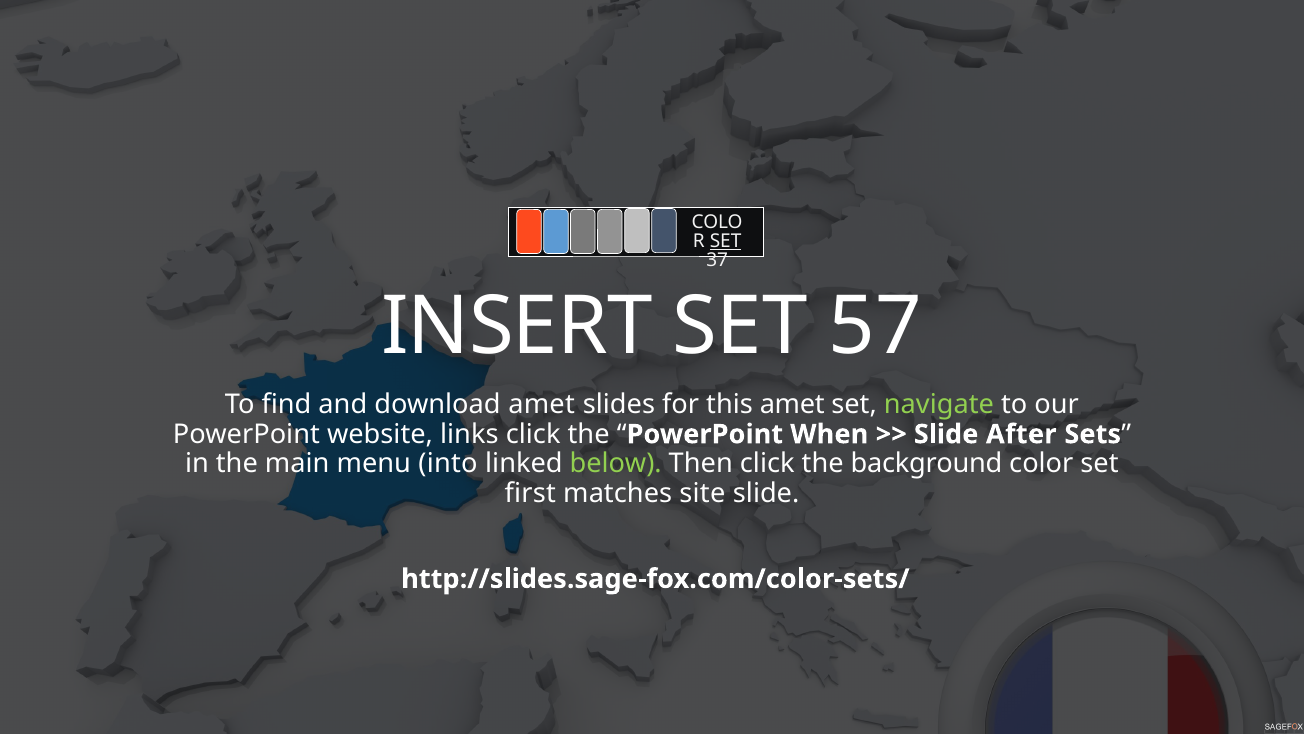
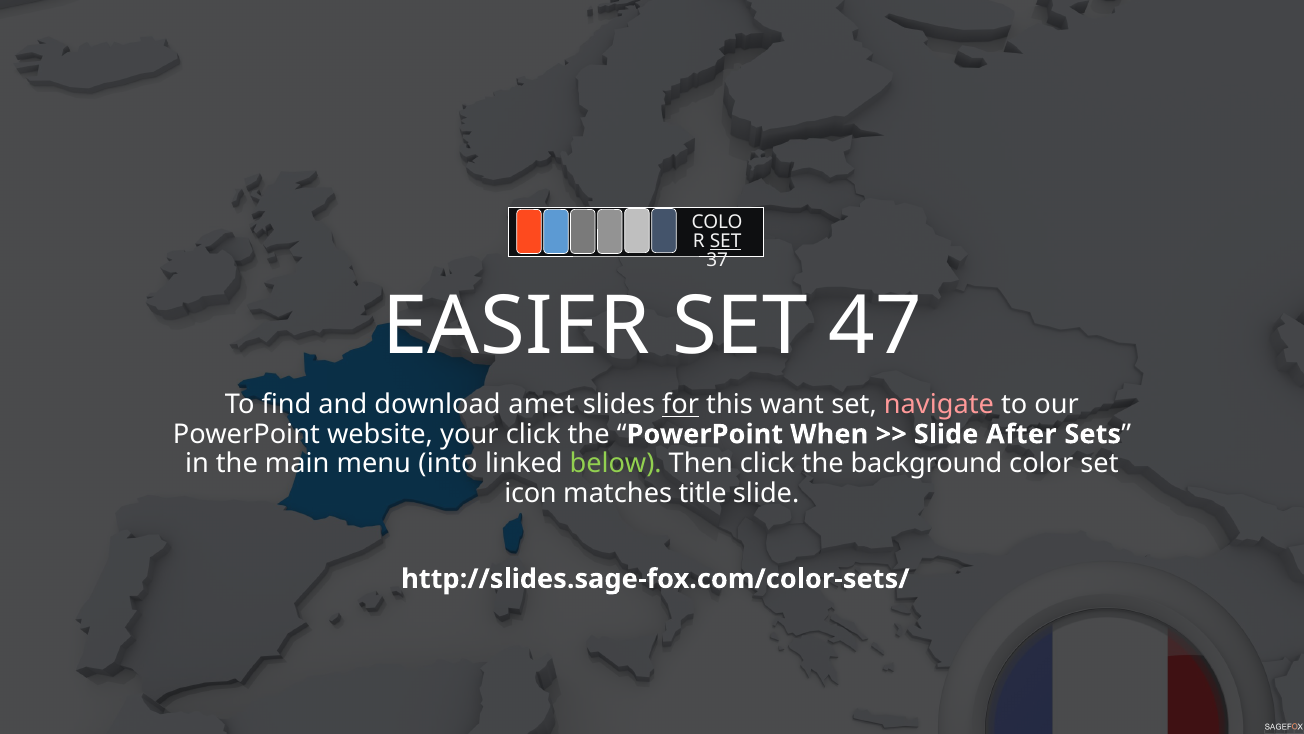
INSERT: INSERT -> EASIER (516, 326)
57: 57 -> 47 (875, 326)
for underline: none -> present (681, 405)
this amet: amet -> want (792, 405)
navigate colour: light green -> pink (939, 405)
links: links -> your (469, 434)
first: first -> icon (531, 493)
site: site -> title (703, 493)
